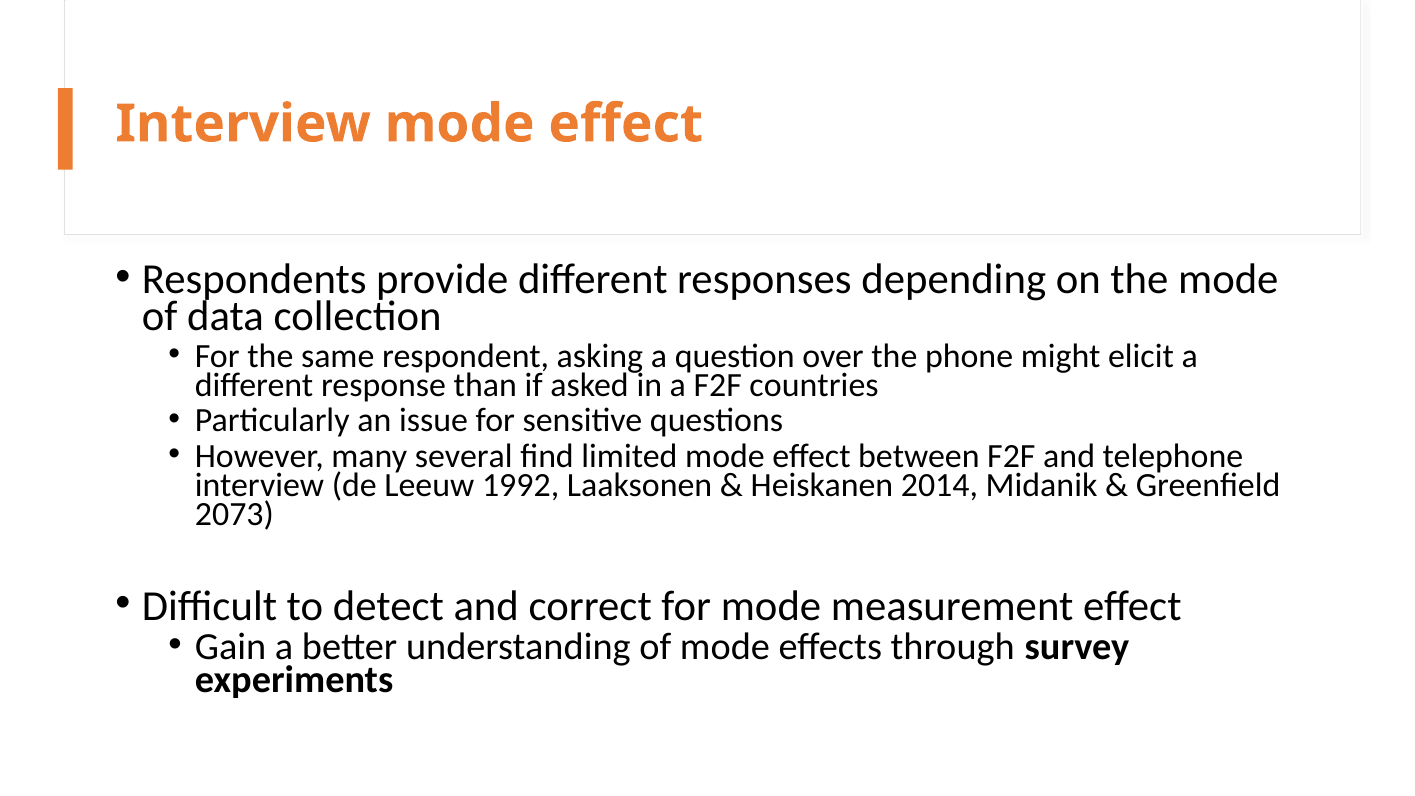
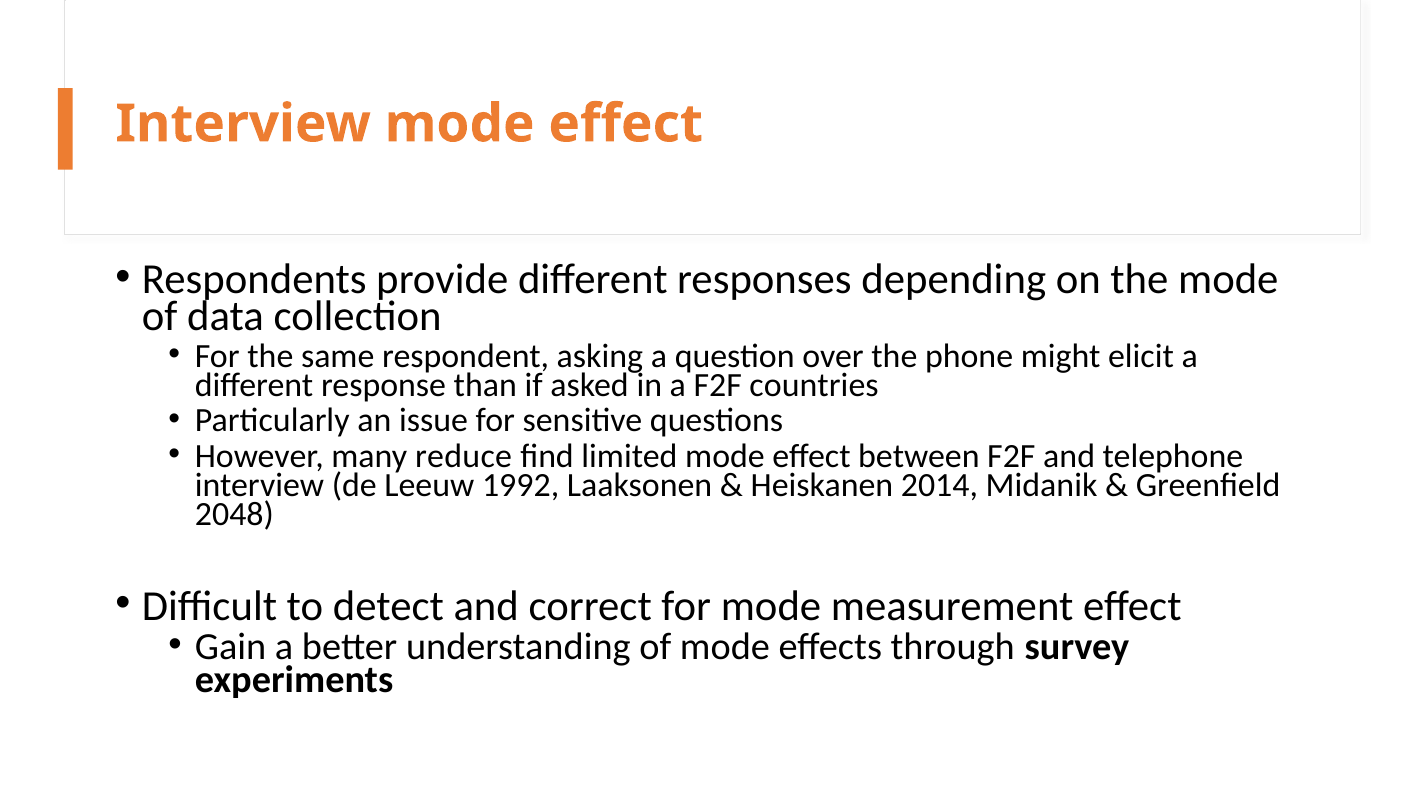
several: several -> reduce (464, 456)
2073: 2073 -> 2048 (234, 514)
